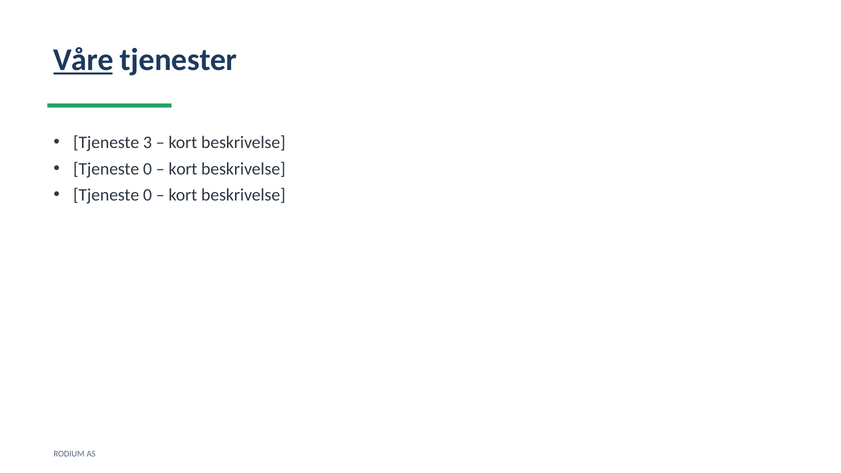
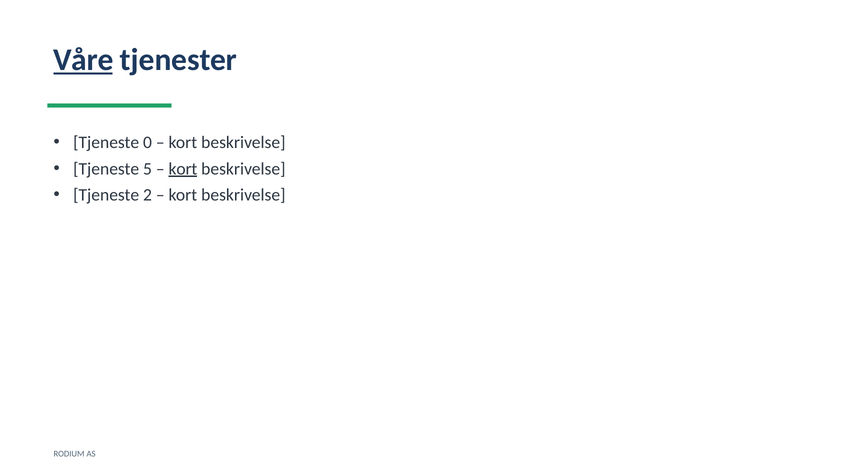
3: 3 -> 0 (147, 142)
0: 0 -> 5 (147, 169)
kort underline: none -> present (183, 169)
0: 0 -> 2 (147, 195)
